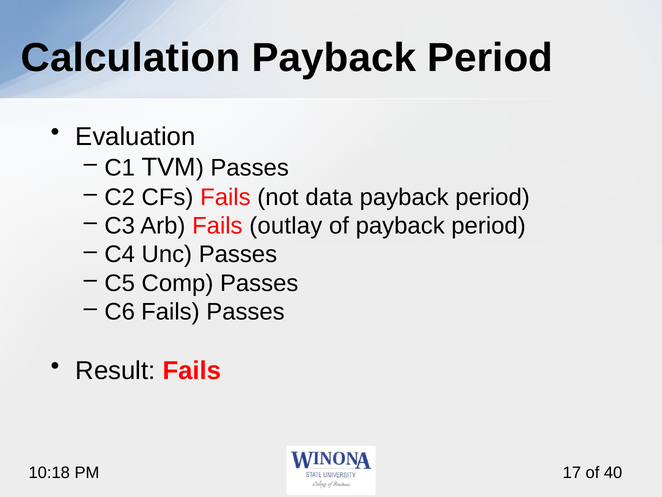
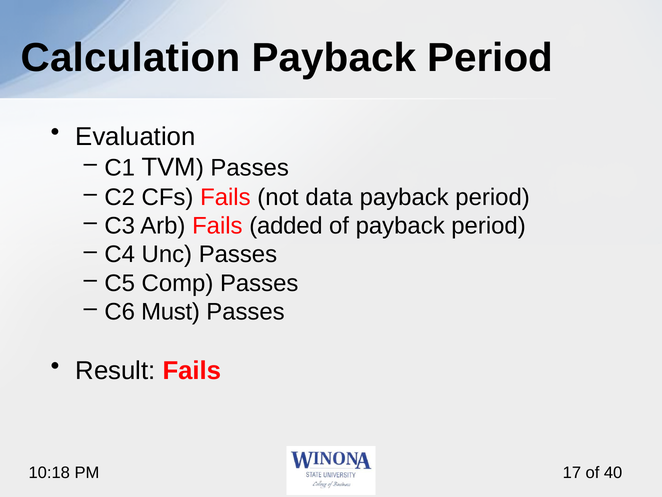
outlay: outlay -> added (286, 226)
C6 Fails: Fails -> Must (171, 312)
